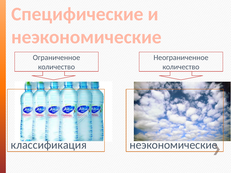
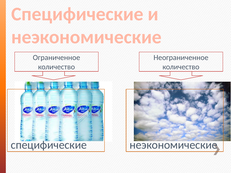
классификация: классификация -> специфические (49, 145)
